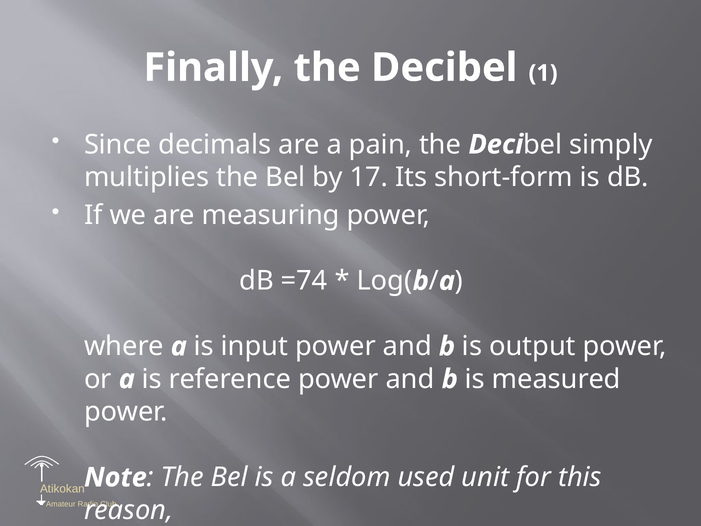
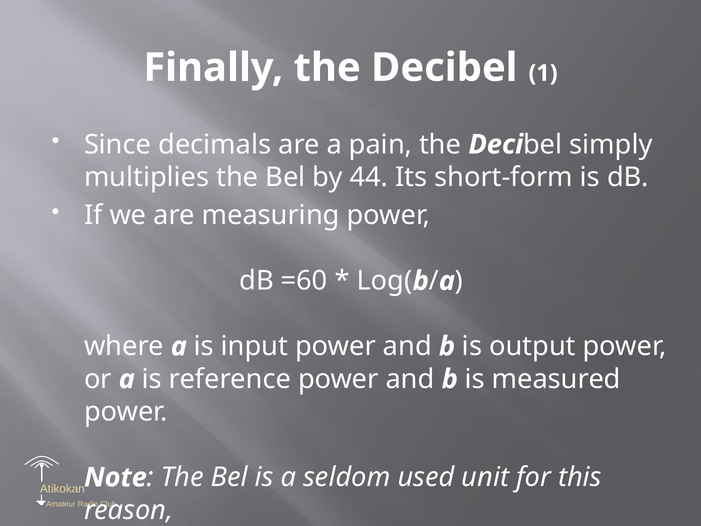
17: 17 -> 44 (369, 177)
=74: =74 -> =60 (304, 281)
